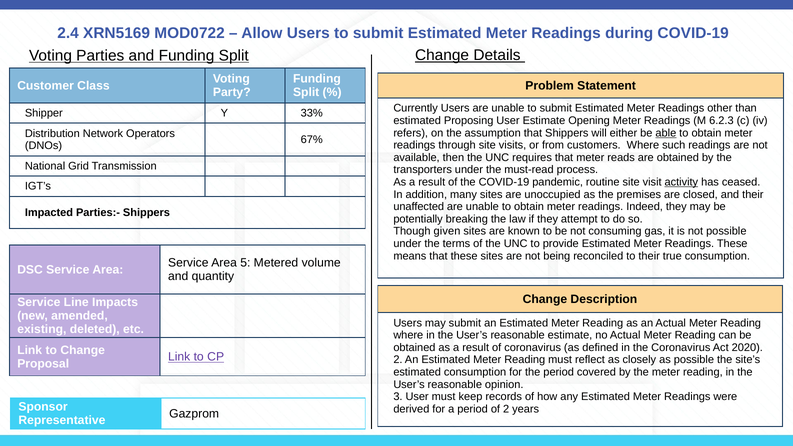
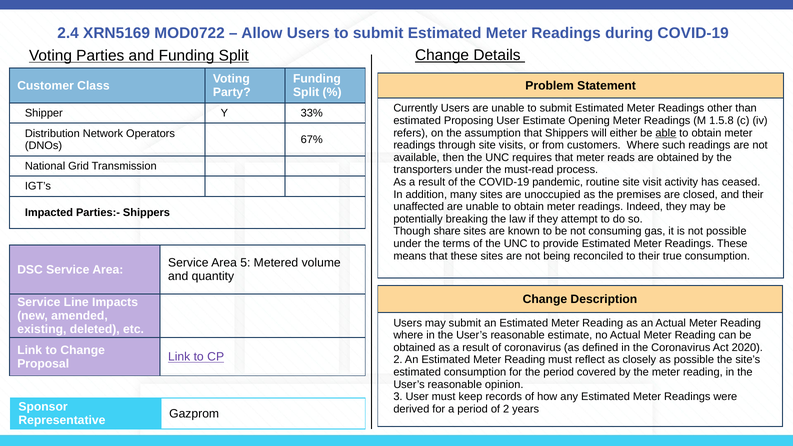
6.2.3: 6.2.3 -> 1.5.8 (721, 121)
activity underline: present -> none (681, 182)
given: given -> share (447, 231)
